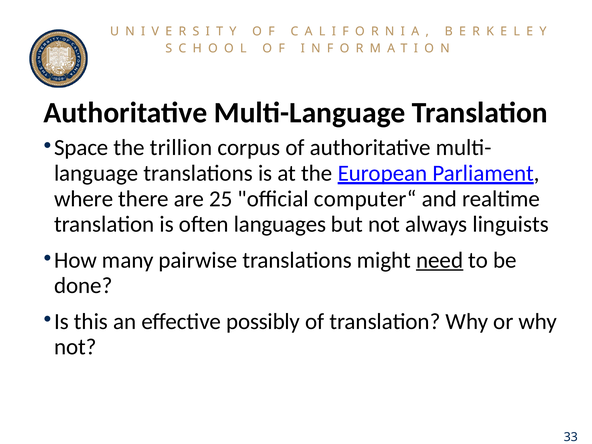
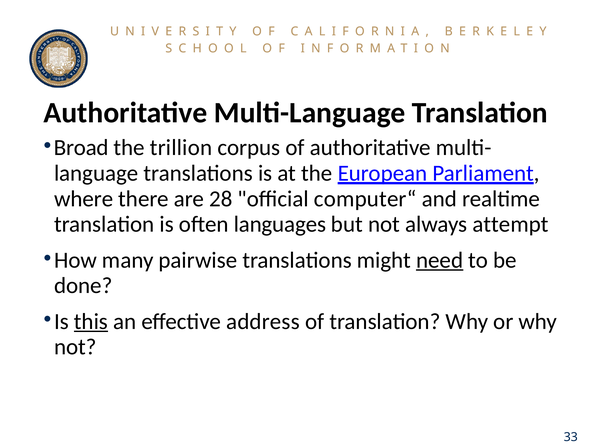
Space: Space -> Broad (81, 148)
25: 25 -> 28 (221, 199)
linguists: linguists -> attempt (511, 224)
this underline: none -> present (91, 321)
possibly: possibly -> address (263, 321)
